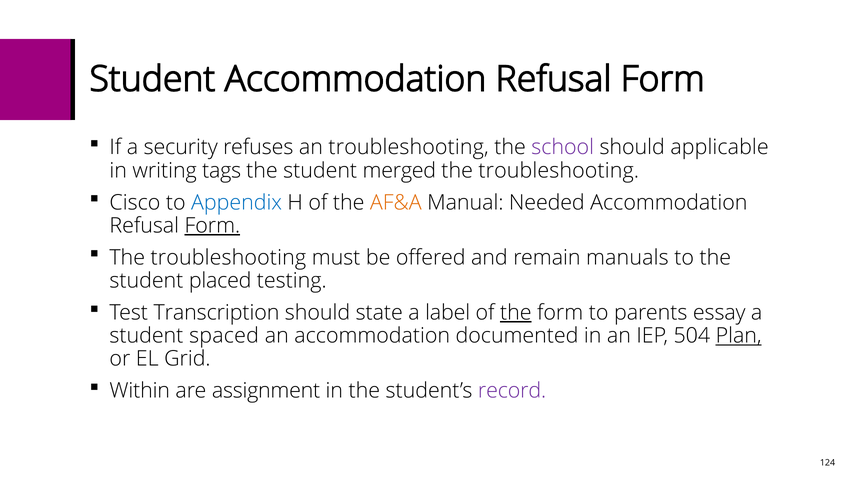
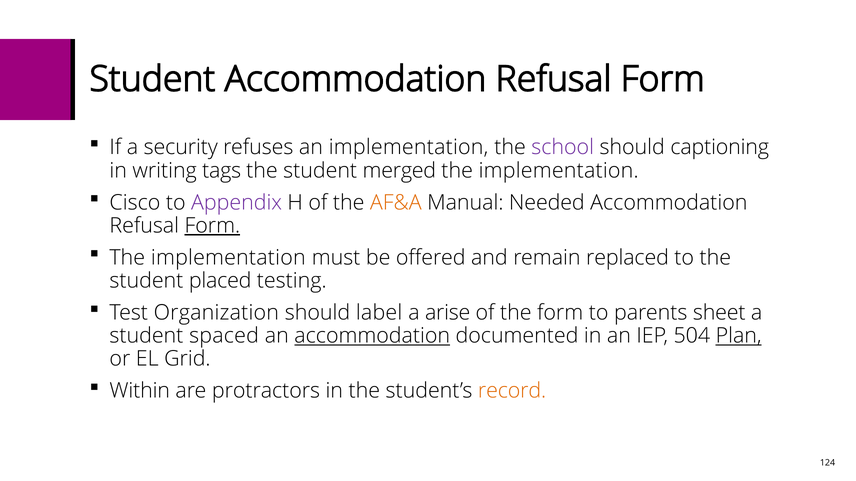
an troubleshooting: troubleshooting -> implementation (409, 148)
applicable: applicable -> captioning (720, 148)
troubleshooting: troubleshooting -> implementation (559, 171)
Appendix colour: blue -> purple (237, 203)
troubleshooting: troubleshooting -> implementation (228, 258)
manuals: manuals -> replaced (627, 258)
Transcription: Transcription -> Organization (216, 313)
state: state -> label (379, 313)
label: label -> arise (448, 313)
the underline: present -> none (516, 313)
essay: essay -> sheet (719, 313)
accommodation underline: none -> present (372, 336)
assignment: assignment -> protractors (266, 391)
record colour: purple -> orange (512, 391)
